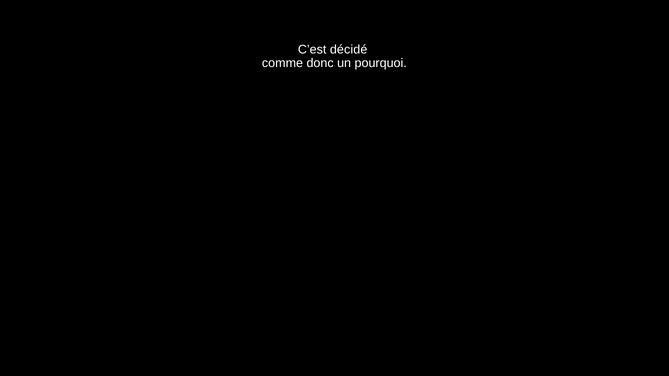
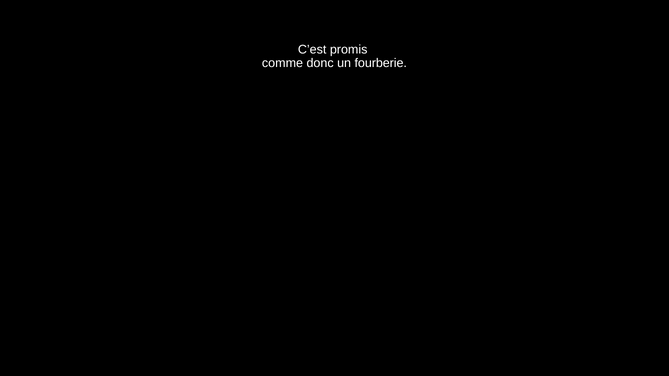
décidé: décidé -> promis (349, 50)
pourquoi: pourquoi -> fourberie (381, 63)
